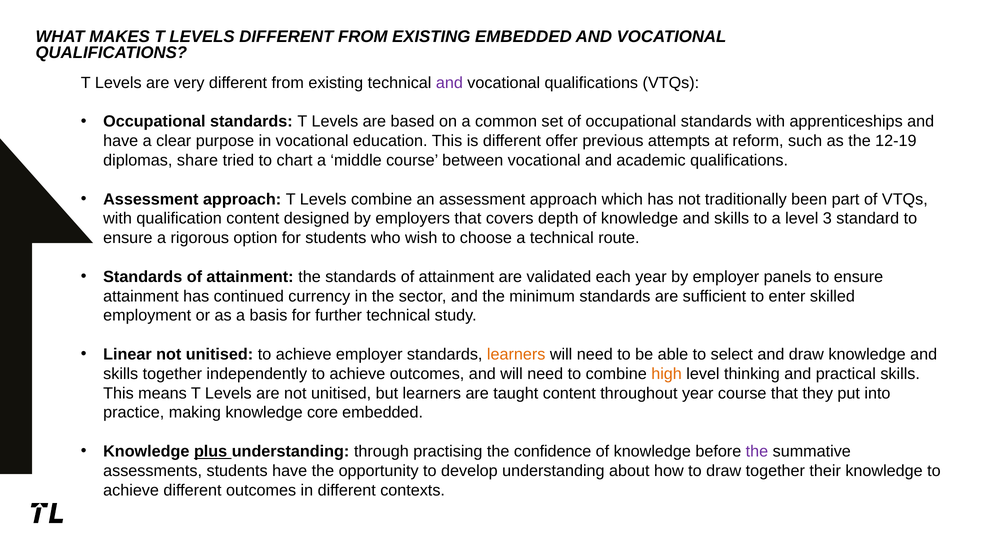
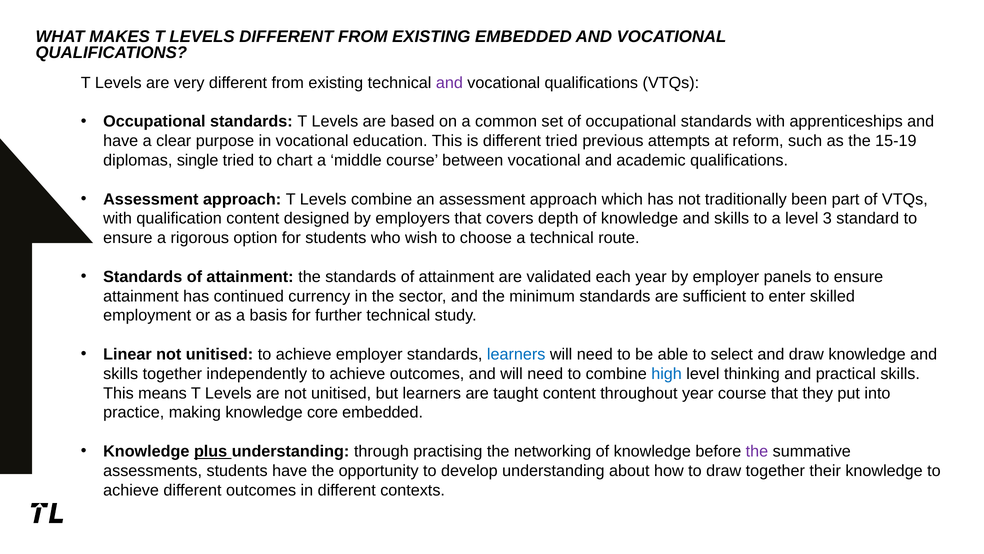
different offer: offer -> tried (562, 141)
12-19: 12-19 -> 15-19 (896, 141)
share: share -> single (198, 160)
learners colour: orange -> blue (516, 354)
high colour: orange -> blue (667, 373)
confidence: confidence -> networking (553, 451)
